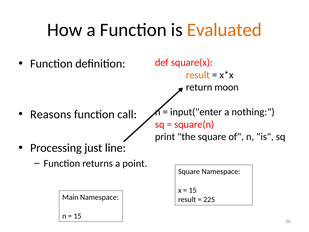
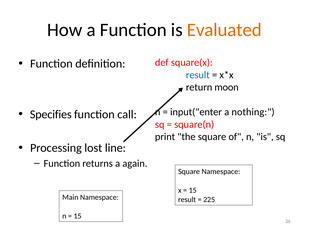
result colour: orange -> blue (198, 75)
Reasons: Reasons -> Specifies (51, 114)
just: just -> lost (93, 148)
point: point -> again (135, 163)
